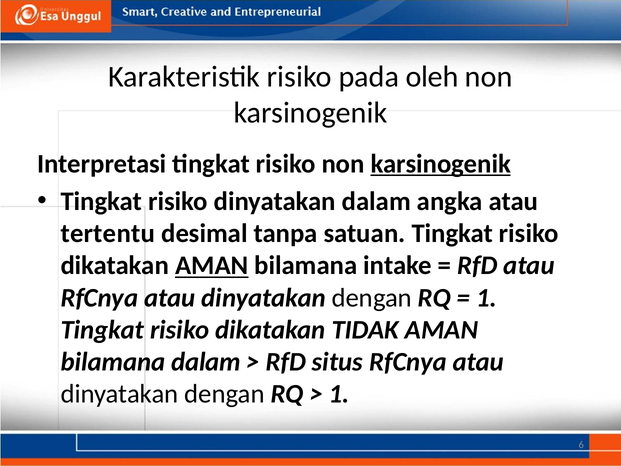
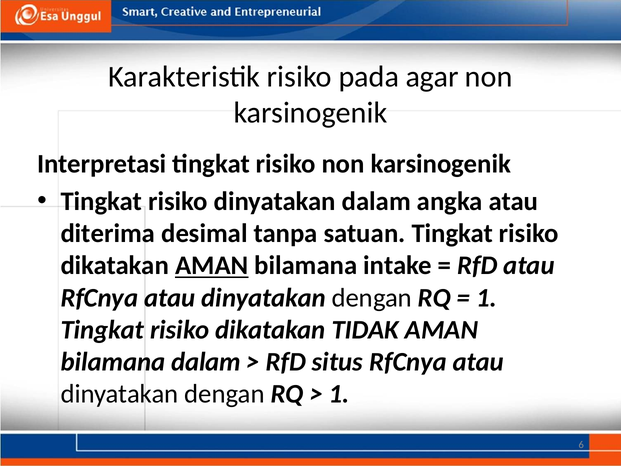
oleh: oleh -> agar (432, 77)
karsinogenik underline: present -> none (441, 164)
tertentu: tertentu -> diterima (108, 233)
